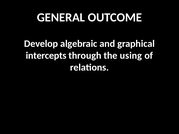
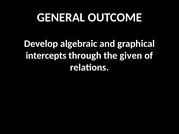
using: using -> given (131, 56)
